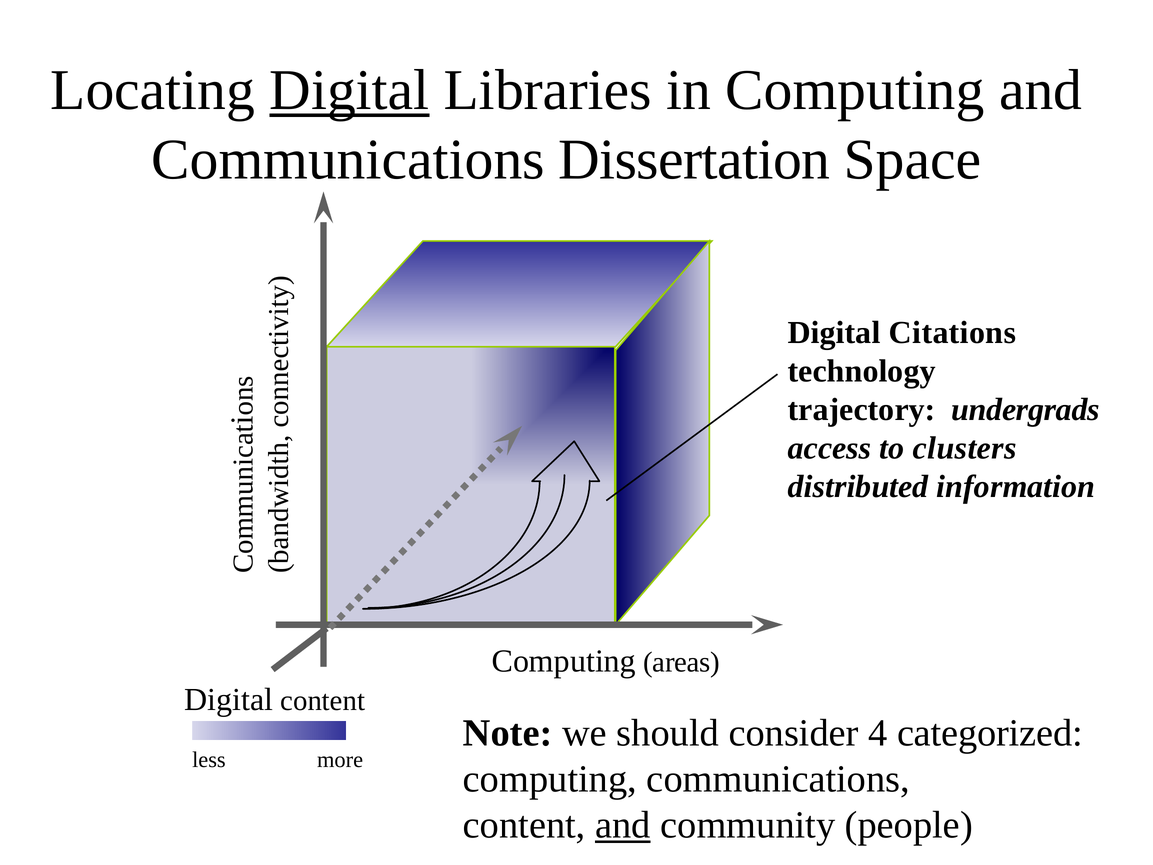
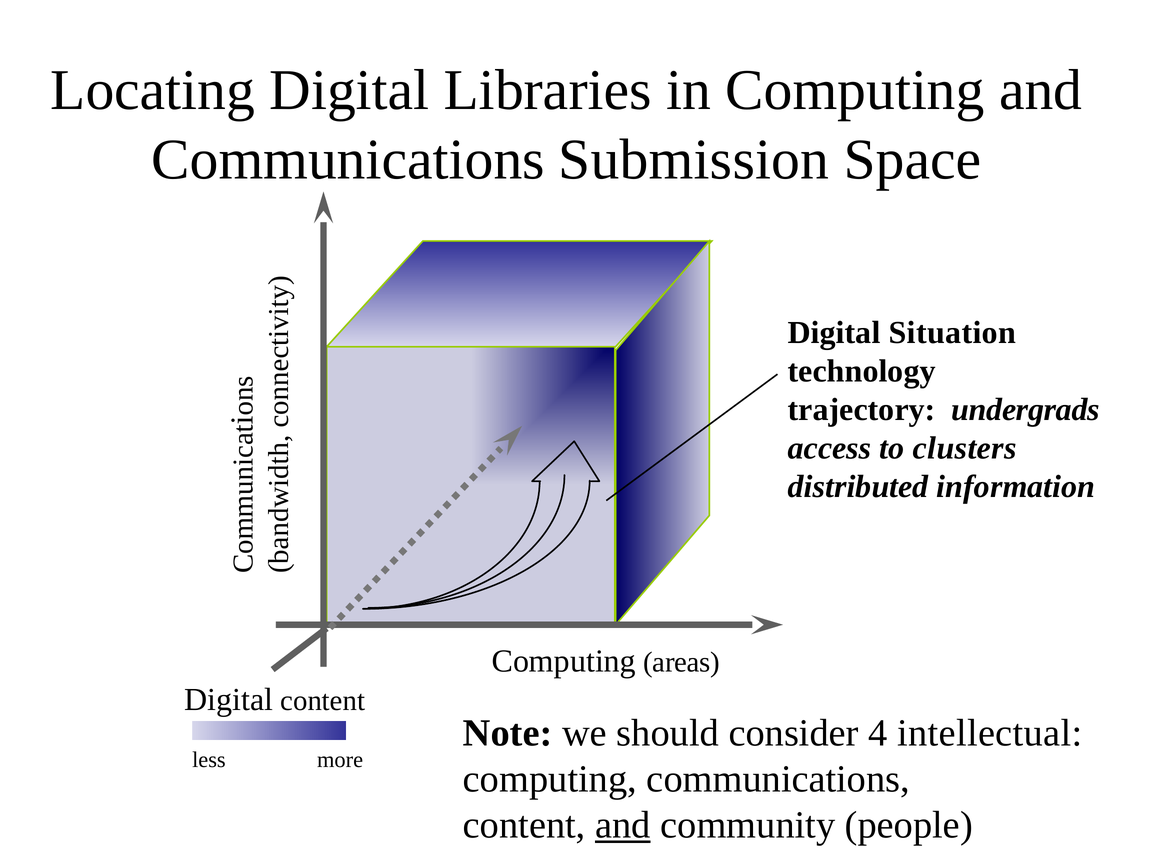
Digital underline: present -> none (349, 90)
Dissertation: Dissertation -> Submission (694, 160)
Citations: Citations -> Situation (952, 333)
categorized: categorized -> intellectual (990, 733)
